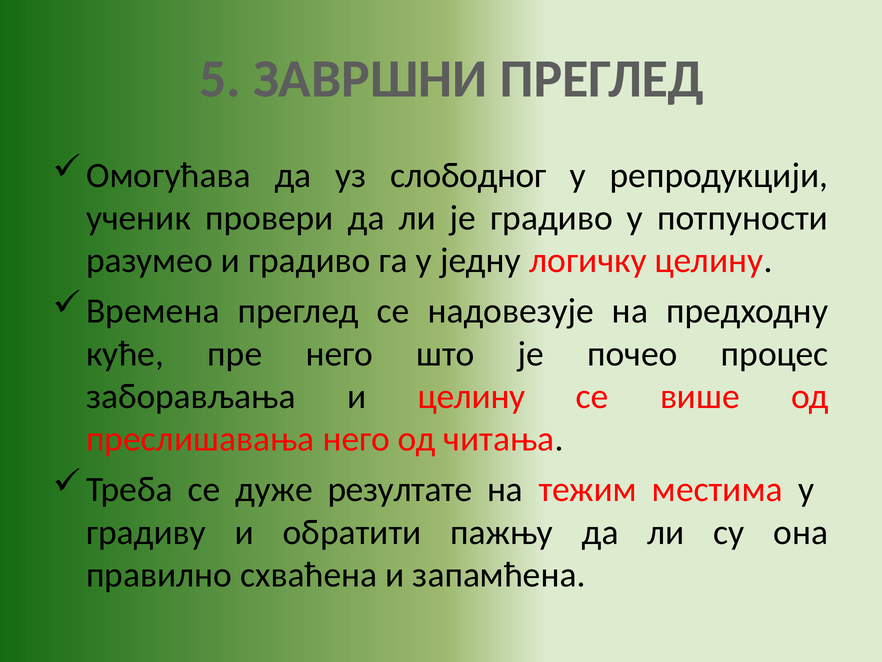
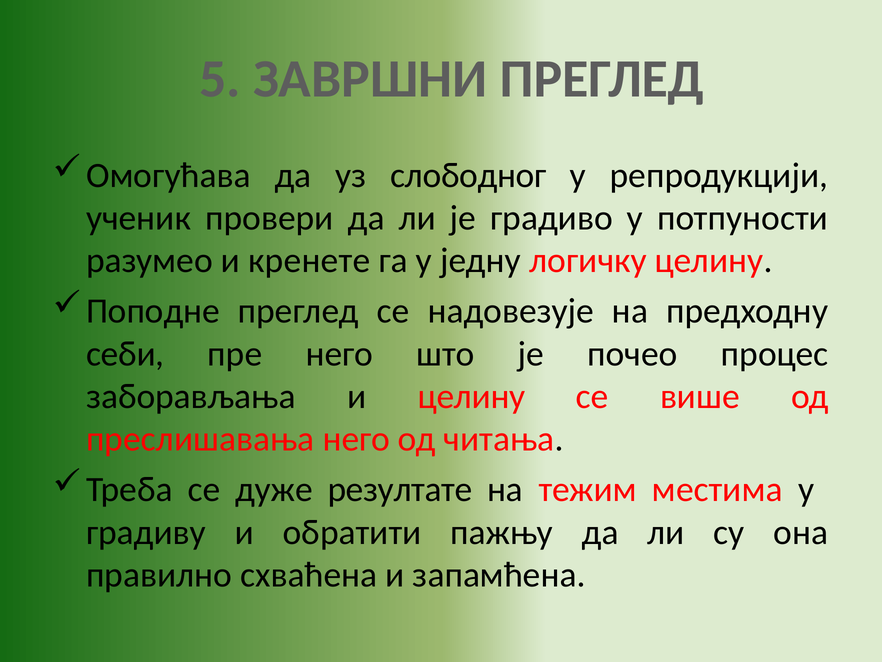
и градиво: градиво -> кренете (309, 260)
Времена: Времена -> Поподне (153, 311)
куће: куће -> себи (125, 354)
